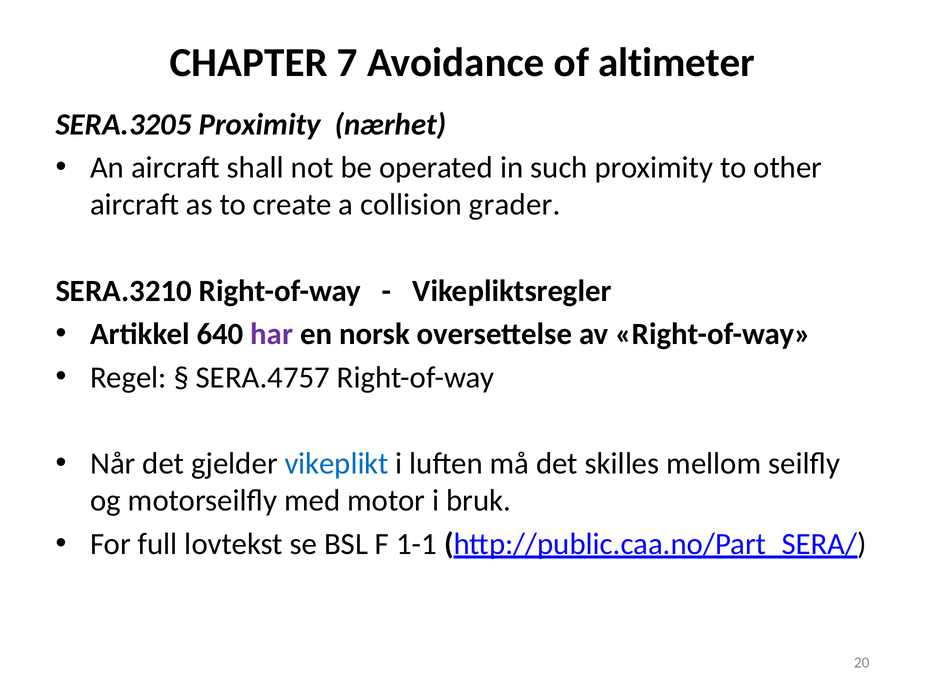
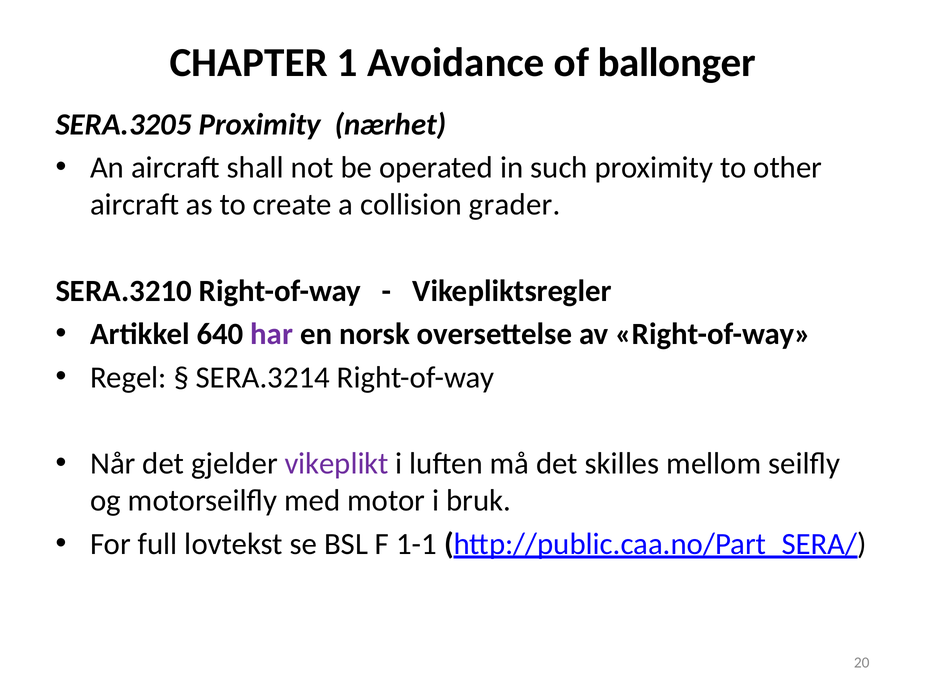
7: 7 -> 1 (347, 63)
altimeter: altimeter -> ballonger (677, 63)
SERA.4757: SERA.4757 -> SERA.3214 (263, 377)
vikeplikt colour: blue -> purple (337, 464)
